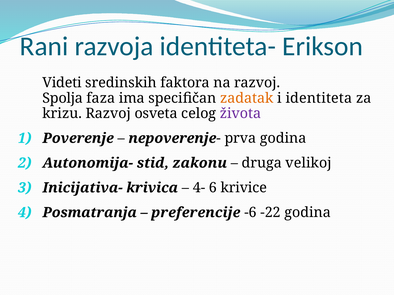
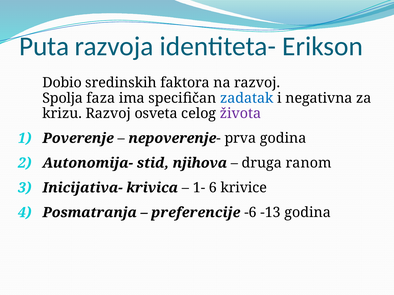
Rani: Rani -> Puta (44, 46)
Videti: Videti -> Dobio (62, 83)
zadatak colour: orange -> blue (247, 98)
identiteta: identiteta -> negativna (319, 98)
zakonu: zakonu -> njihova (200, 163)
velikoj: velikoj -> ranom (309, 163)
4-: 4- -> 1- (199, 188)
-22: -22 -> -13 (271, 213)
